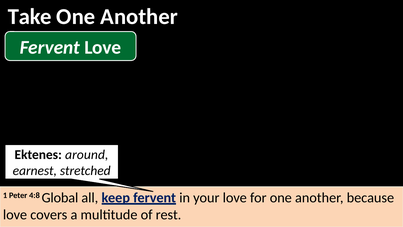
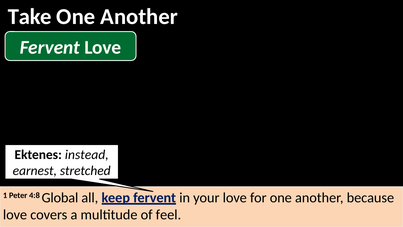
around: around -> instead (87, 154)
rest: rest -> feel (168, 215)
